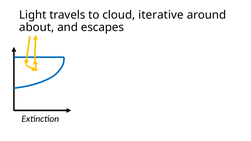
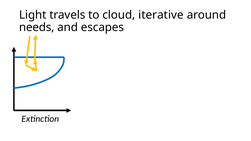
about: about -> needs (37, 27)
